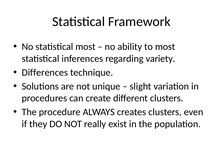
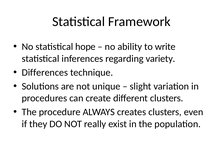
statistical most: most -> hope (85, 47)
to most: most -> write (165, 47)
